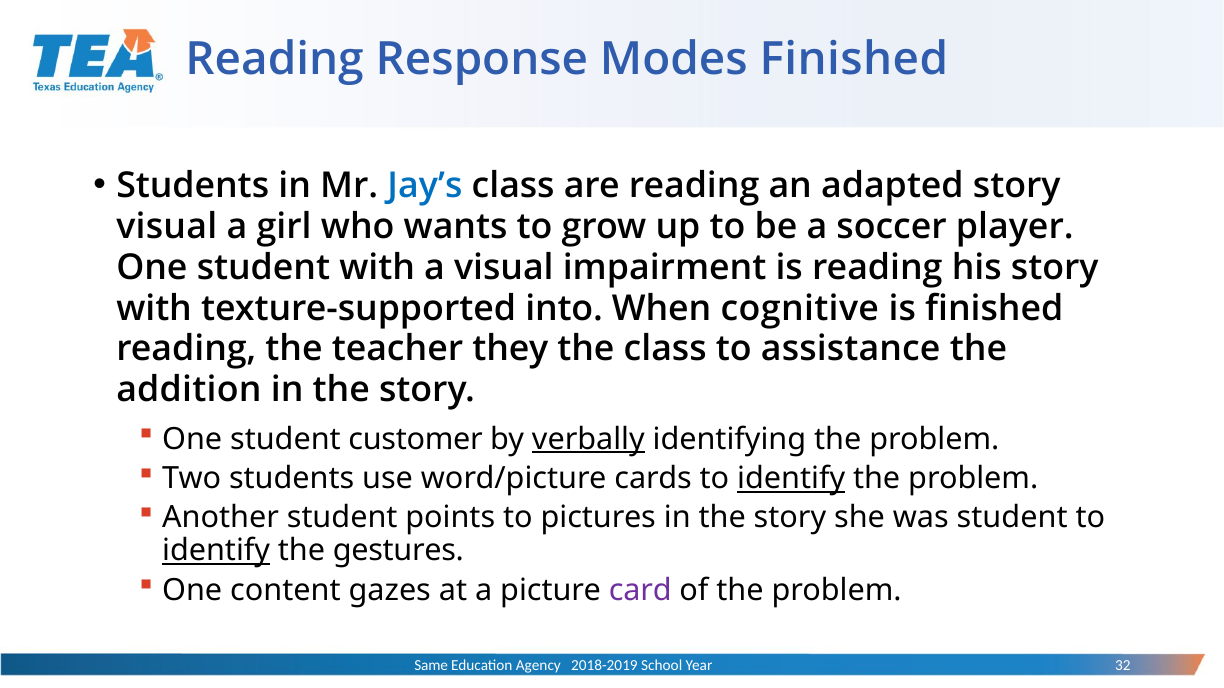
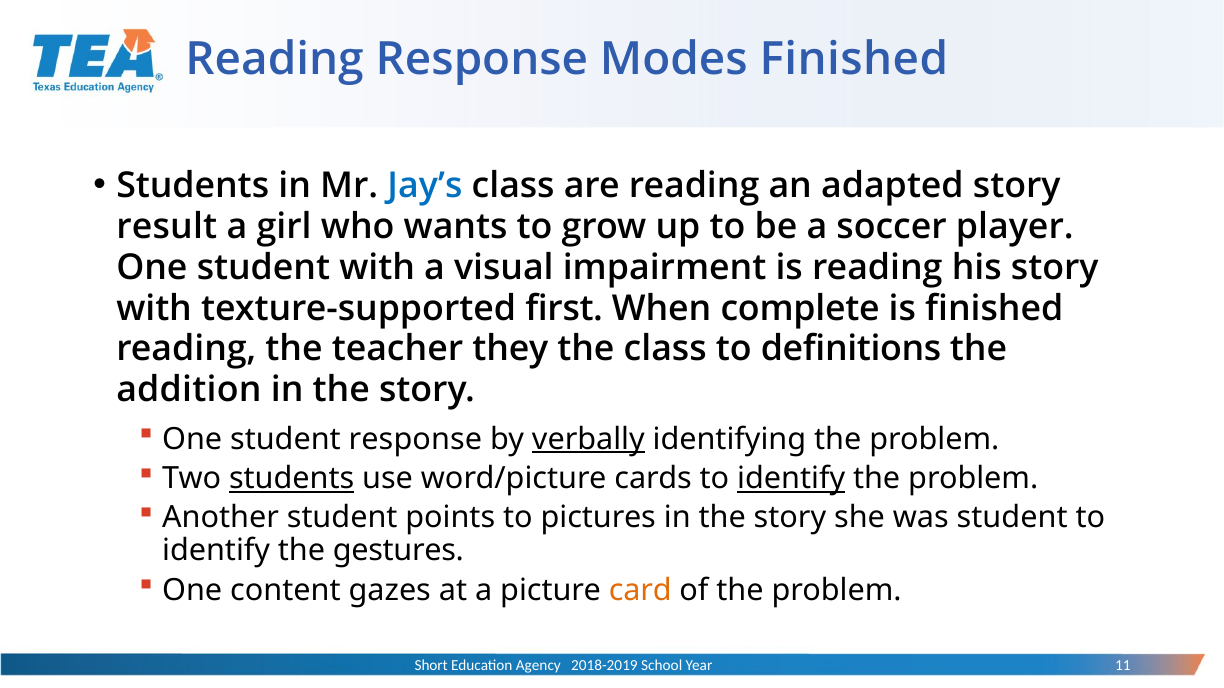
visual: visual -> result (167, 227)
into: into -> first (564, 309)
cognitive: cognitive -> complete (800, 309)
assistance: assistance -> definitions (851, 349)
student customer: customer -> response (415, 439)
students underline: none -> present (292, 479)
identify underline: present -> none (216, 551)
card colour: purple -> orange (640, 591)
Same: Same -> Short (431, 666)
32: 32 -> 11 (1123, 666)
